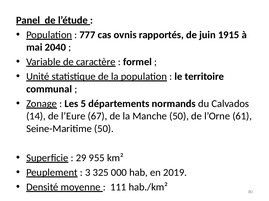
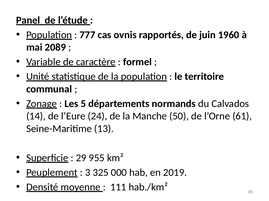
1915: 1915 -> 1960 (229, 35)
2040: 2040 -> 2089 (55, 47)
67: 67 -> 24 (98, 117)
Seine-Maritime 50: 50 -> 13 (104, 129)
